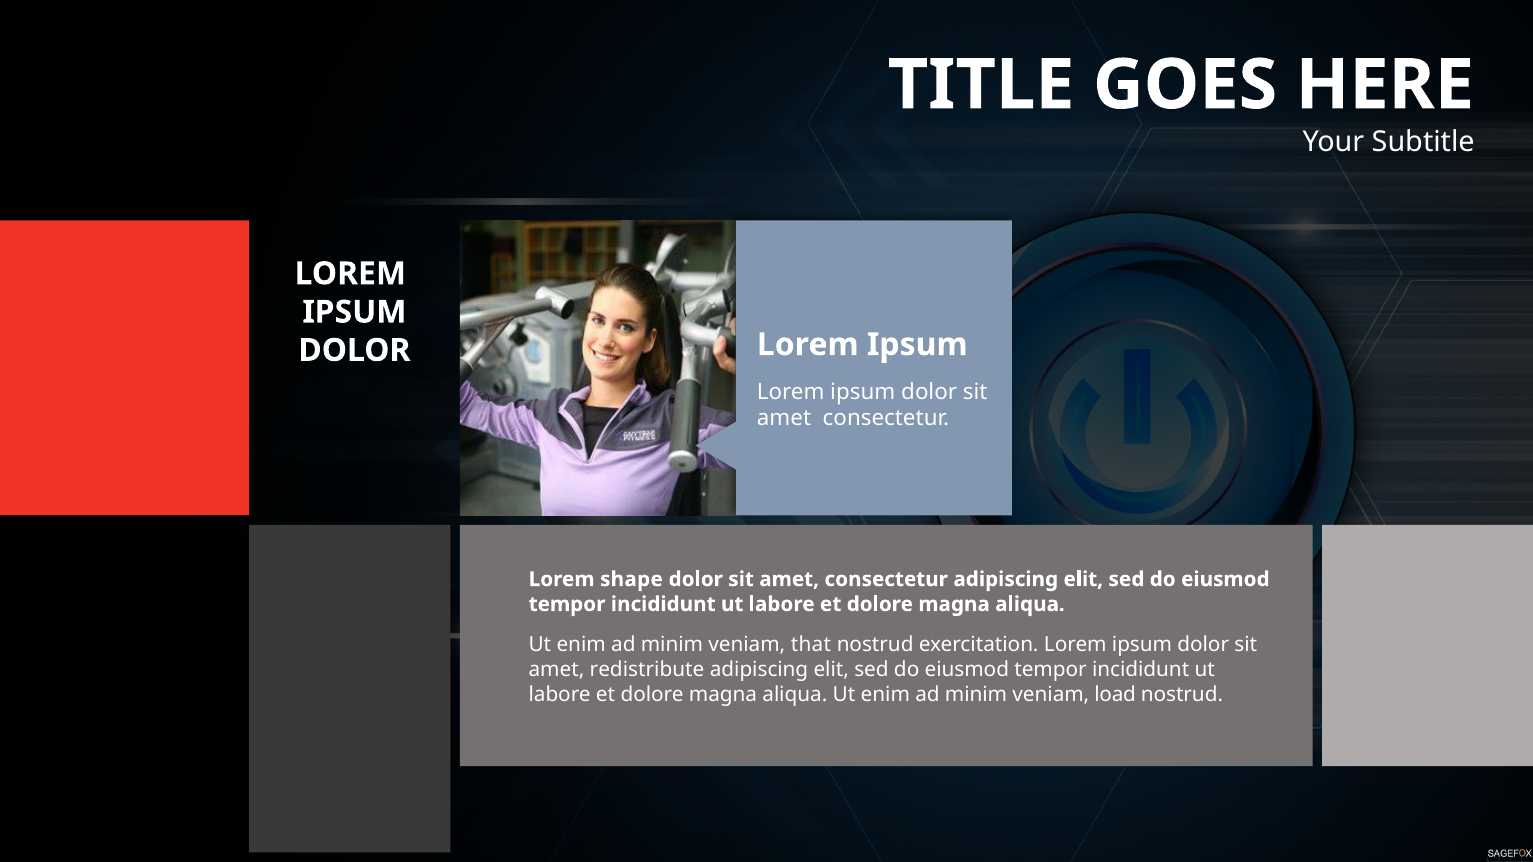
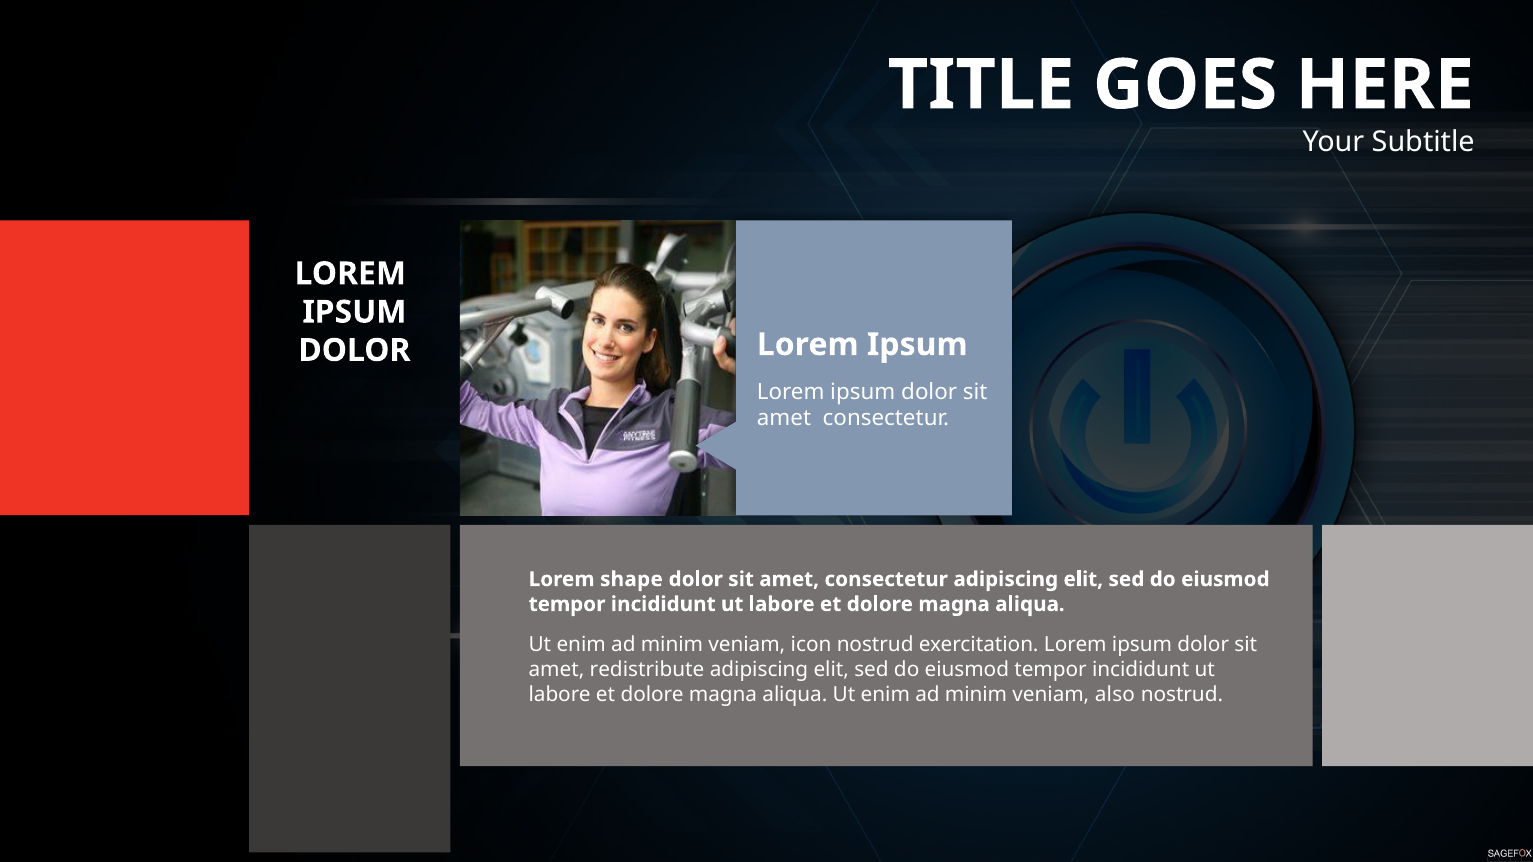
that: that -> icon (811, 645)
load: load -> also (1115, 695)
